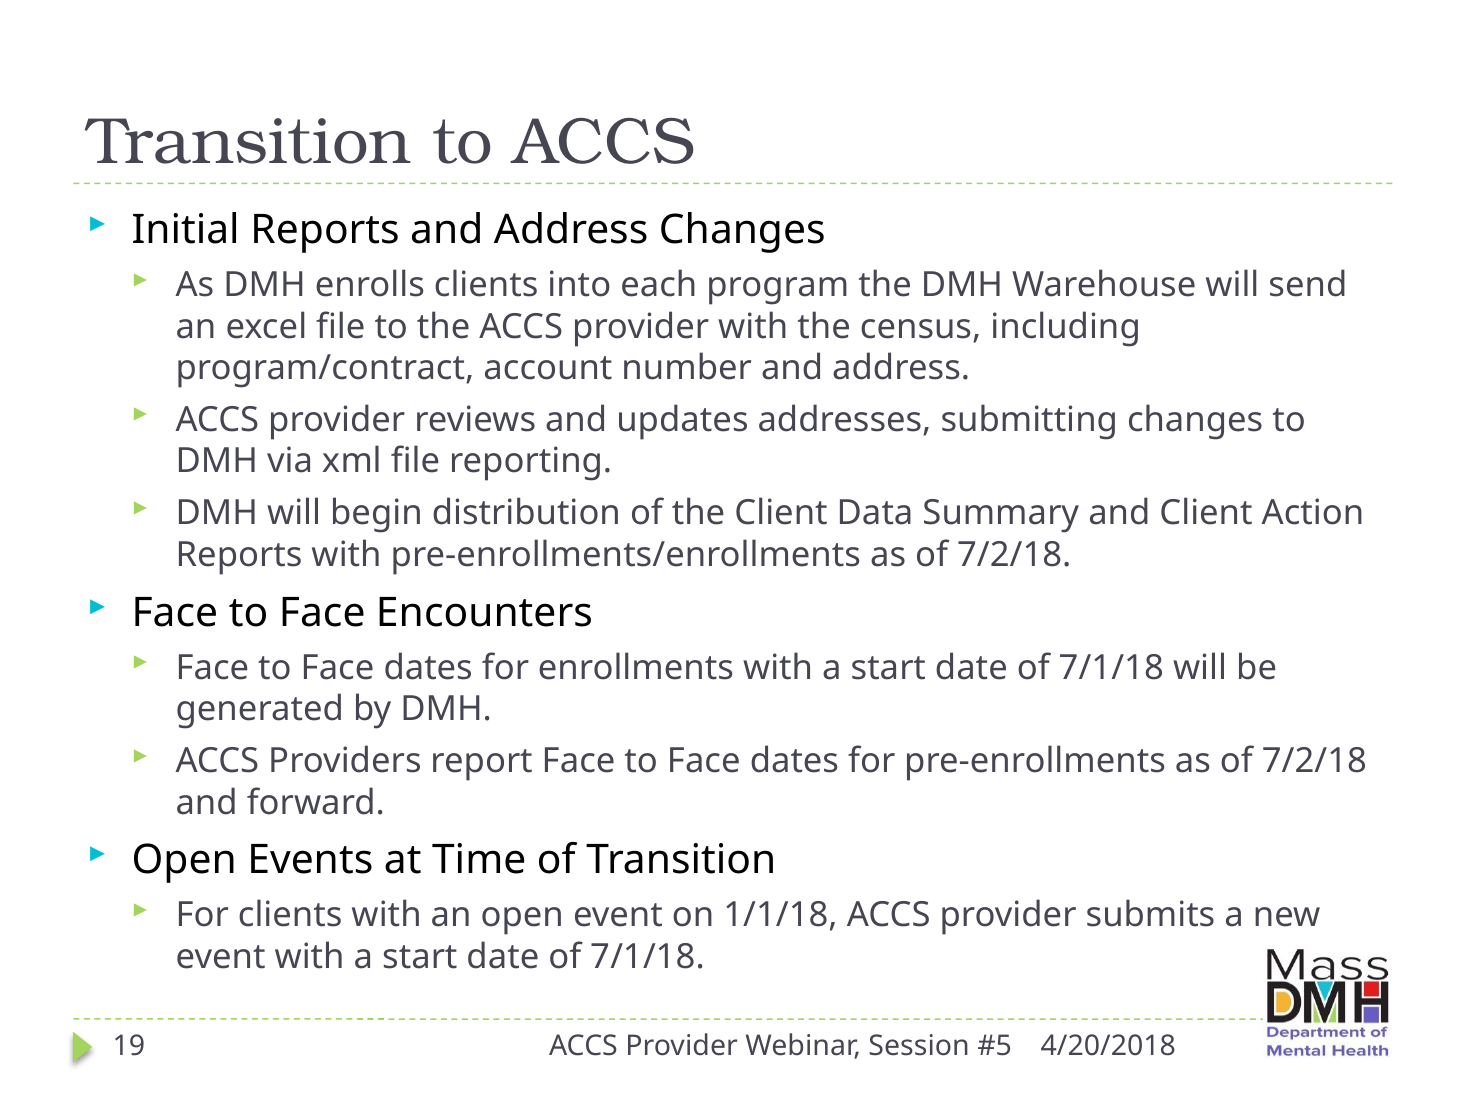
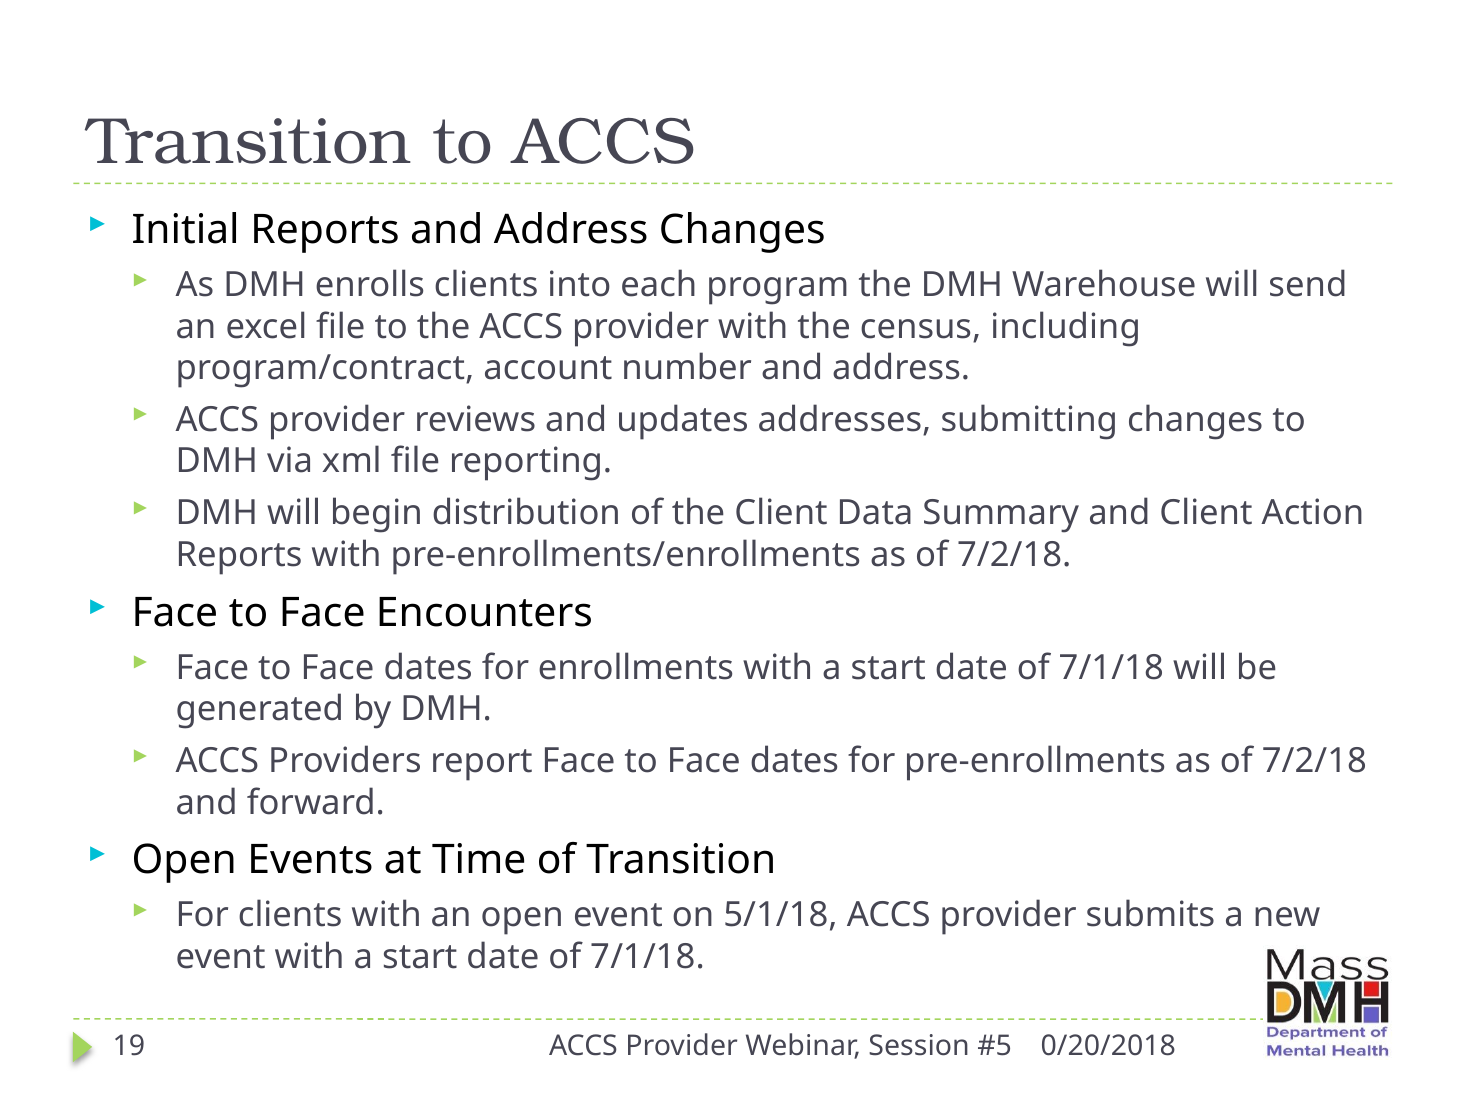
1/1/18: 1/1/18 -> 5/1/18 (781, 915)
4/20/2018: 4/20/2018 -> 0/20/2018 (1108, 1045)
